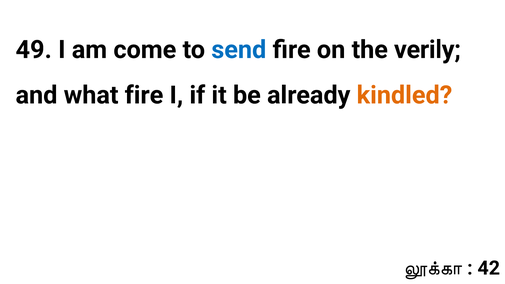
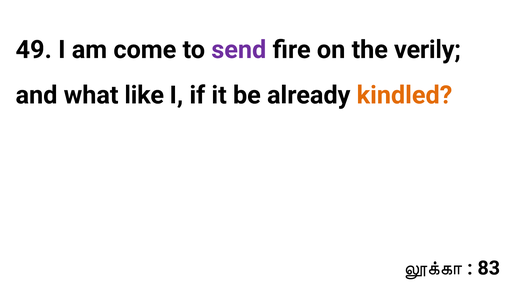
send colour: blue -> purple (239, 50)
what fire: fire -> like (144, 95)
42: 42 -> 83 (489, 268)
